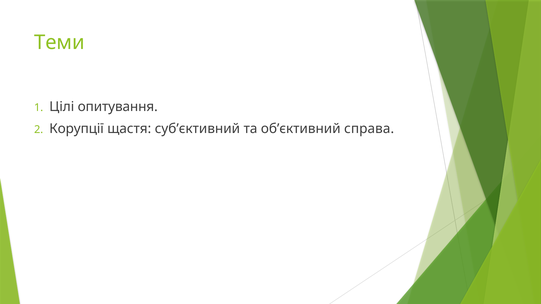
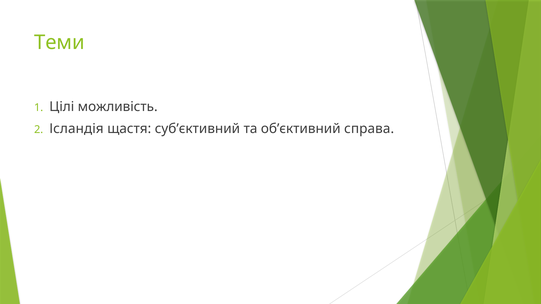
опитування: опитування -> можливість (118, 107)
Корупції: Корупції -> Ісландія (76, 129)
